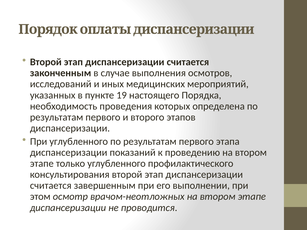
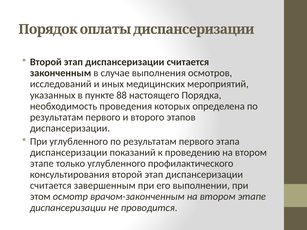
19: 19 -> 88 (122, 95)
врачом-неотложных: врачом-неотложных -> врачом-законченным (137, 197)
